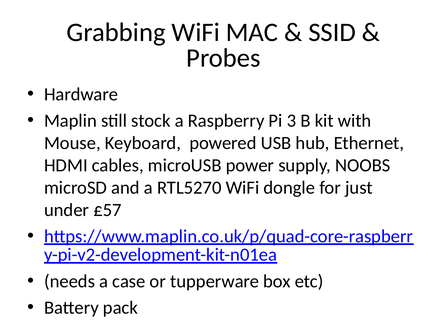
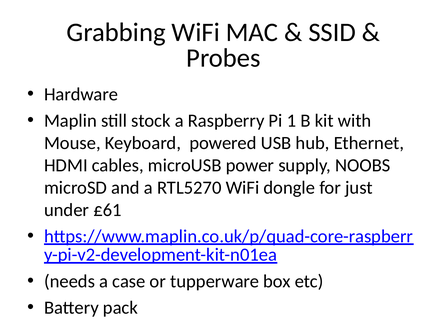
3: 3 -> 1 (291, 121)
£57: £57 -> £61 (107, 210)
